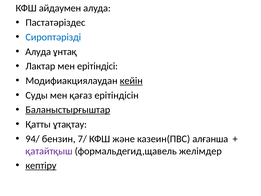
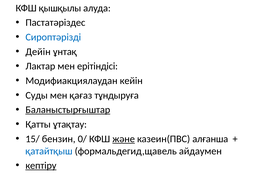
айдаумен: айдаумен -> қышқылы (60, 8)
Алуда: Алуда -> Дейін (38, 52)
кейін underline: present -> none (131, 81)
ерітіндісін: ерітіндісін -> тұндыруға (117, 95)
94/: 94/ -> 15/ (33, 139)
7/: 7/ -> 0/ (82, 139)
және underline: none -> present (124, 139)
қатайтқыш colour: purple -> blue (49, 151)
желімдер: желімдер -> айдаумен (200, 151)
